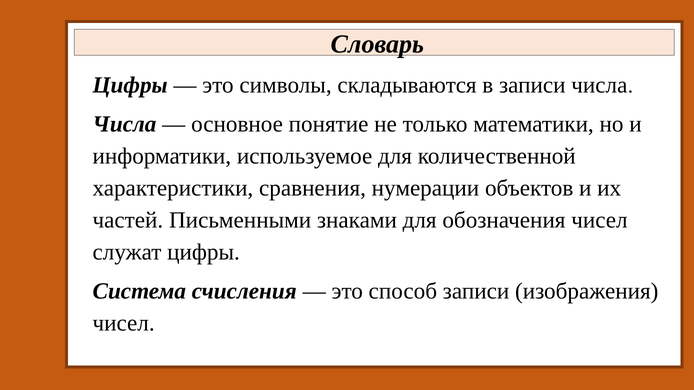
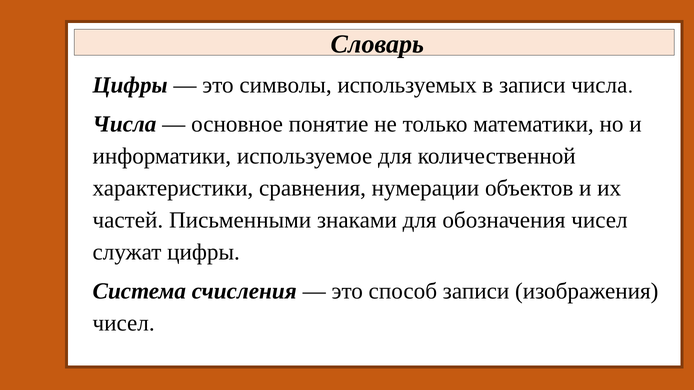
складываются: складываются -> используемых (407, 85)
